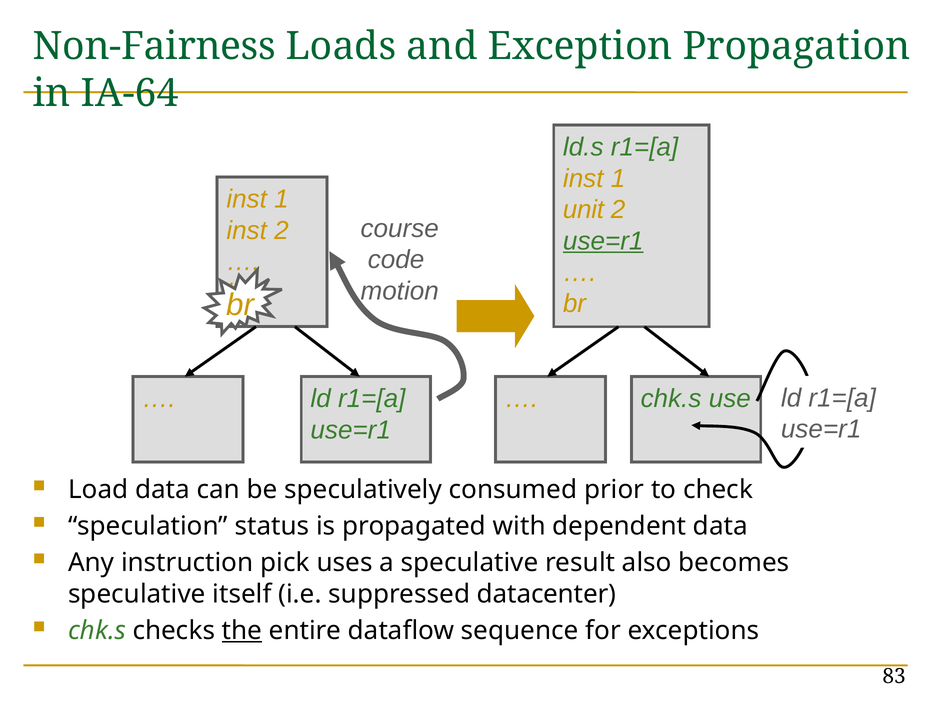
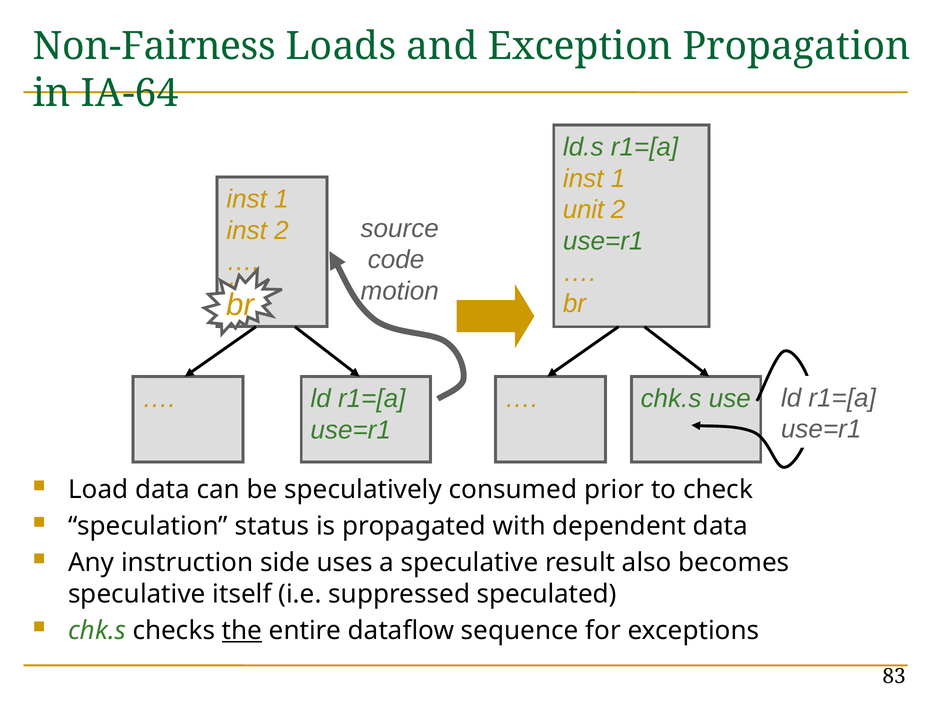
course: course -> source (400, 229)
use=r1 underline: present -> none (603, 241)
pick: pick -> side (285, 563)
datacenter: datacenter -> speculated (547, 594)
